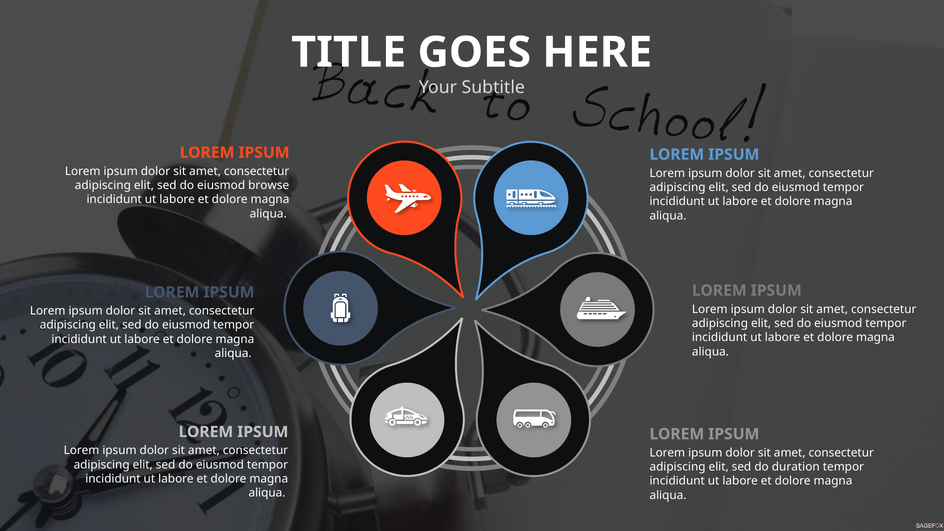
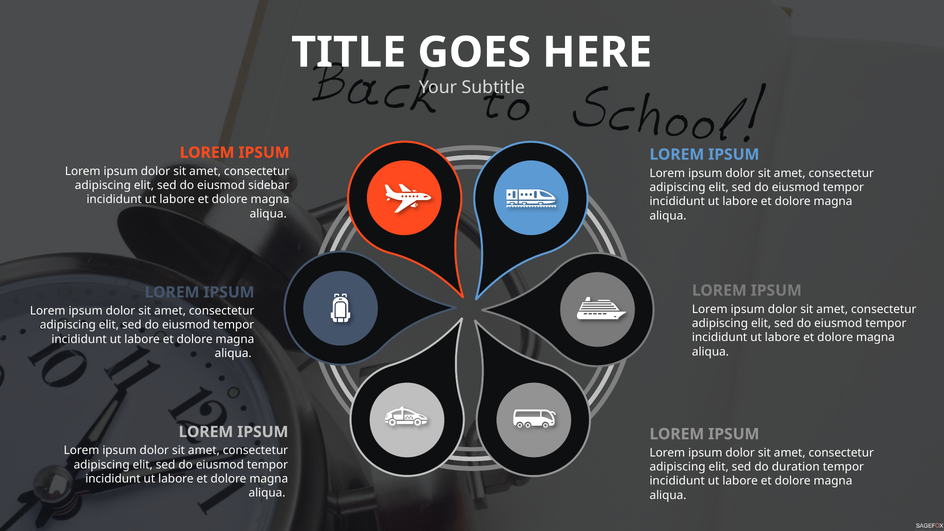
browse: browse -> sidebar (269, 185)
